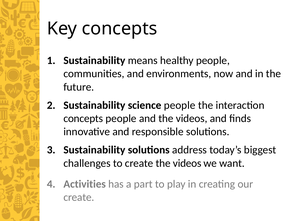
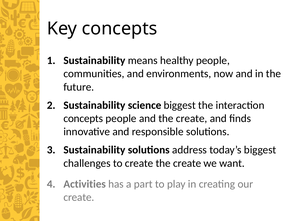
science people: people -> biggest (180, 105)
and the videos: videos -> create (192, 119)
create the videos: videos -> create (187, 163)
